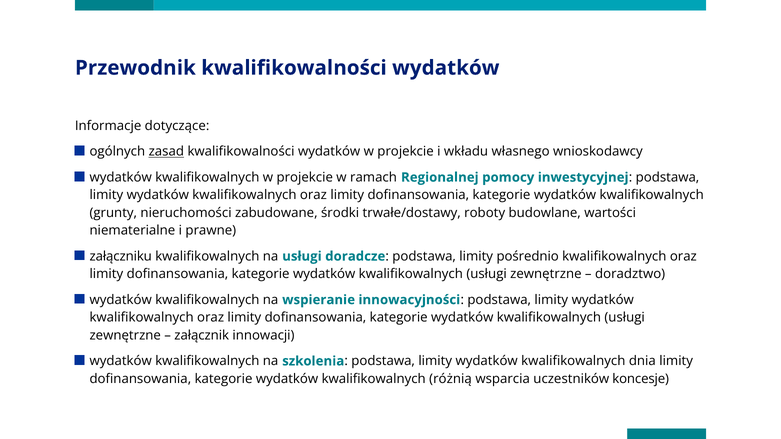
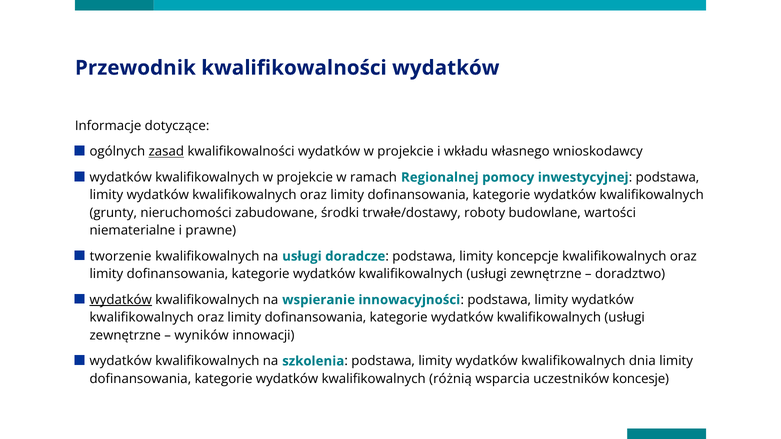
załączniku: załączniku -> tworzenie (121, 256)
pośrednio: pośrednio -> koncepcje (528, 256)
wydatków underline: none -> present (121, 300)
załącznik: załącznik -> wyników (202, 335)
